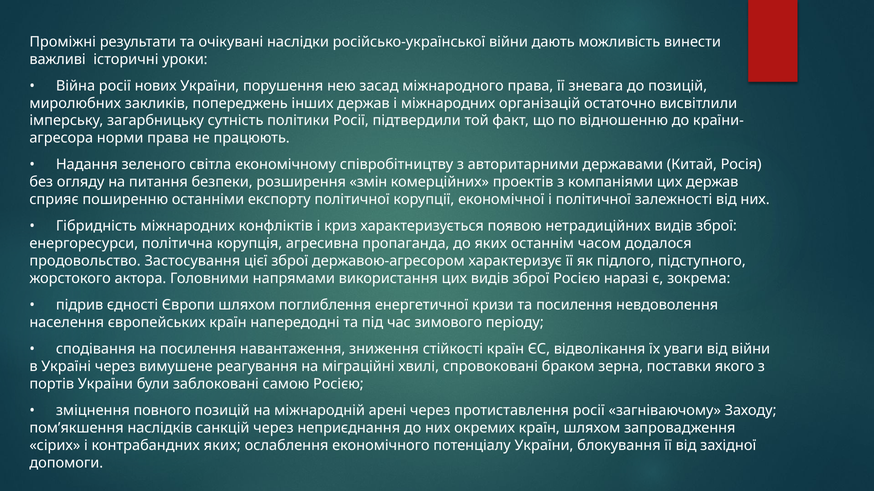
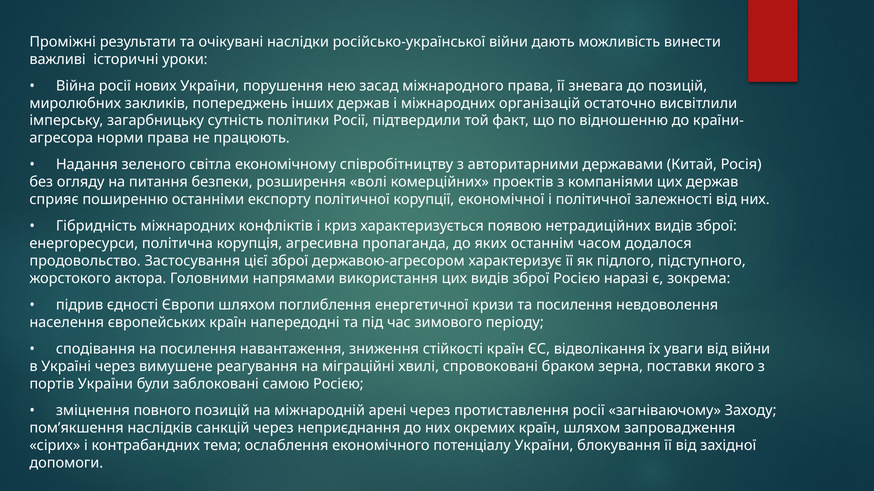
змін: змін -> волі (368, 182)
контрабандних яких: яких -> тема (222, 446)
